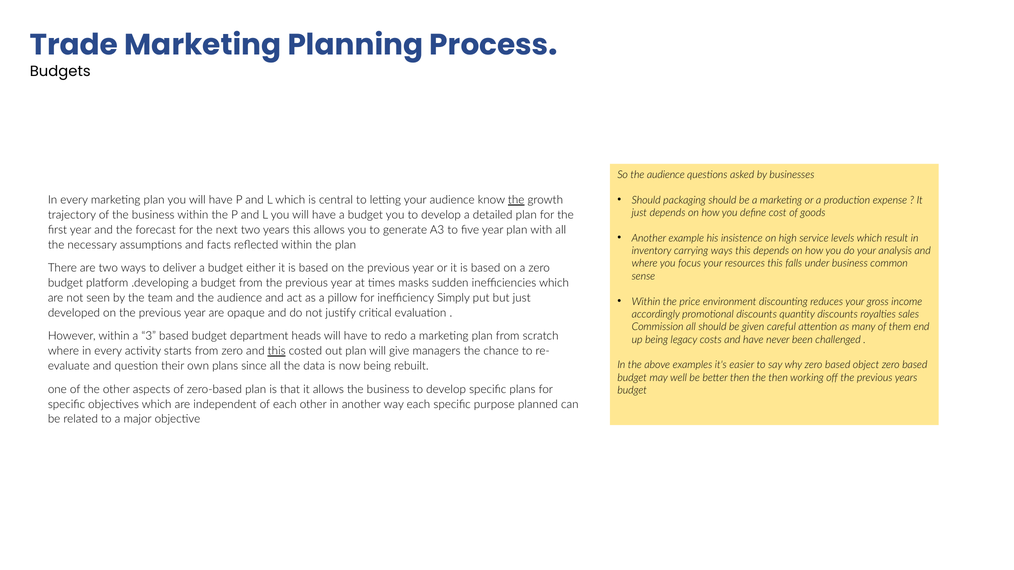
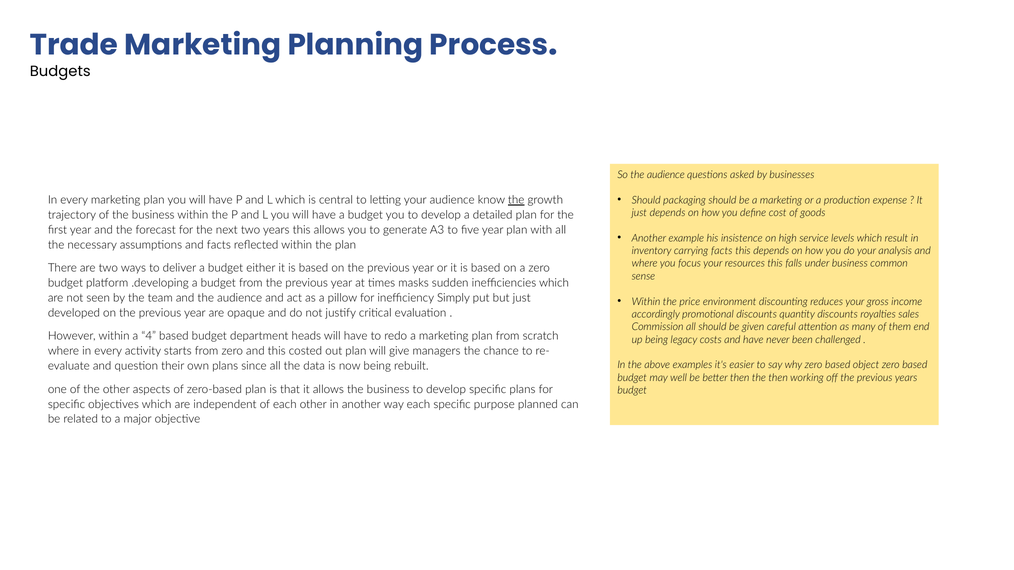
carrying ways: ways -> facts (722, 251)
3: 3 -> 4 (149, 336)
this underline: present -> none (277, 351)
